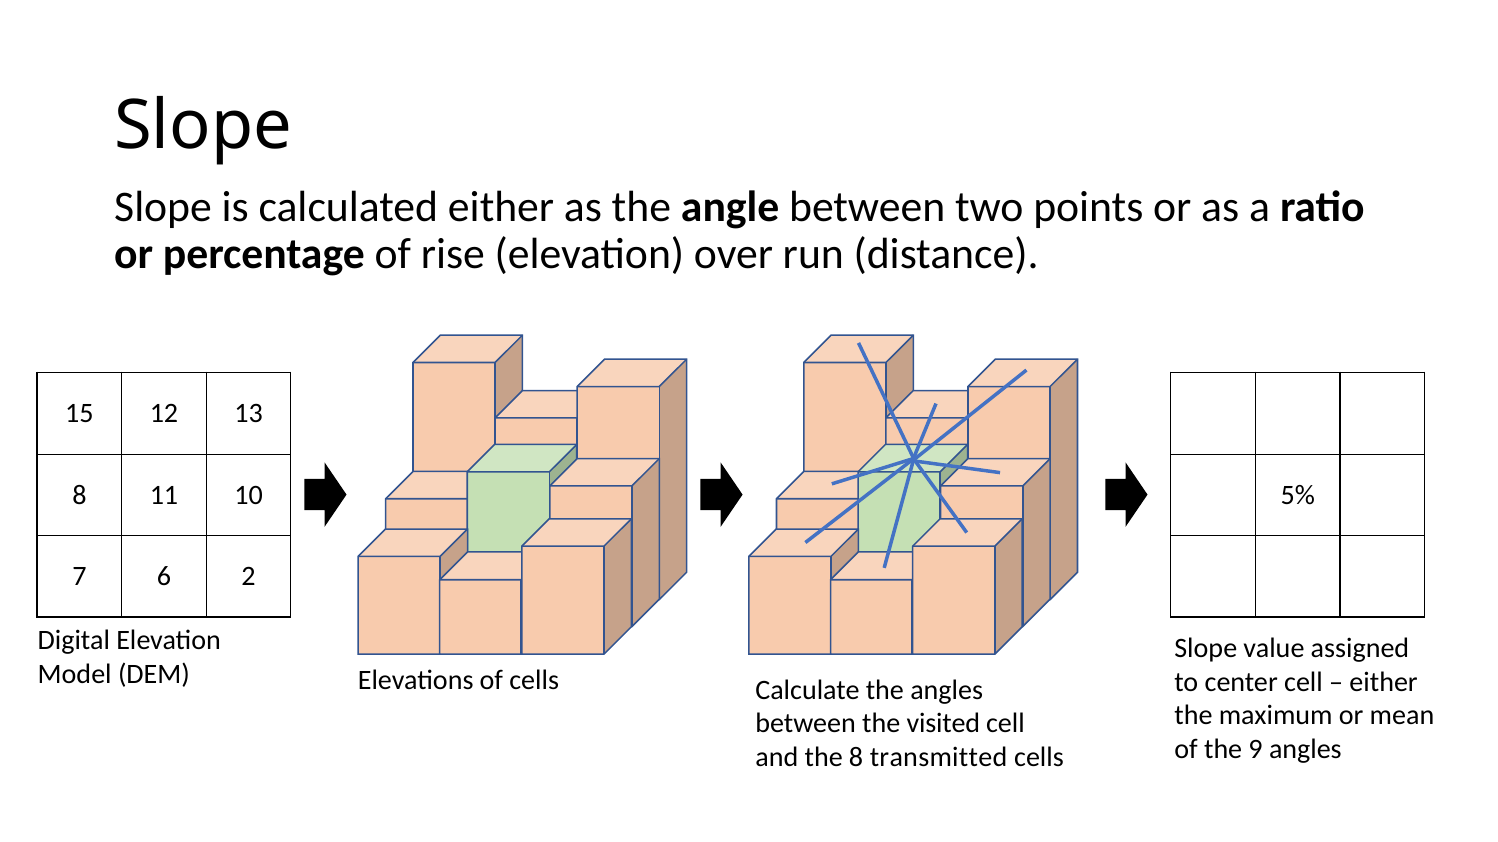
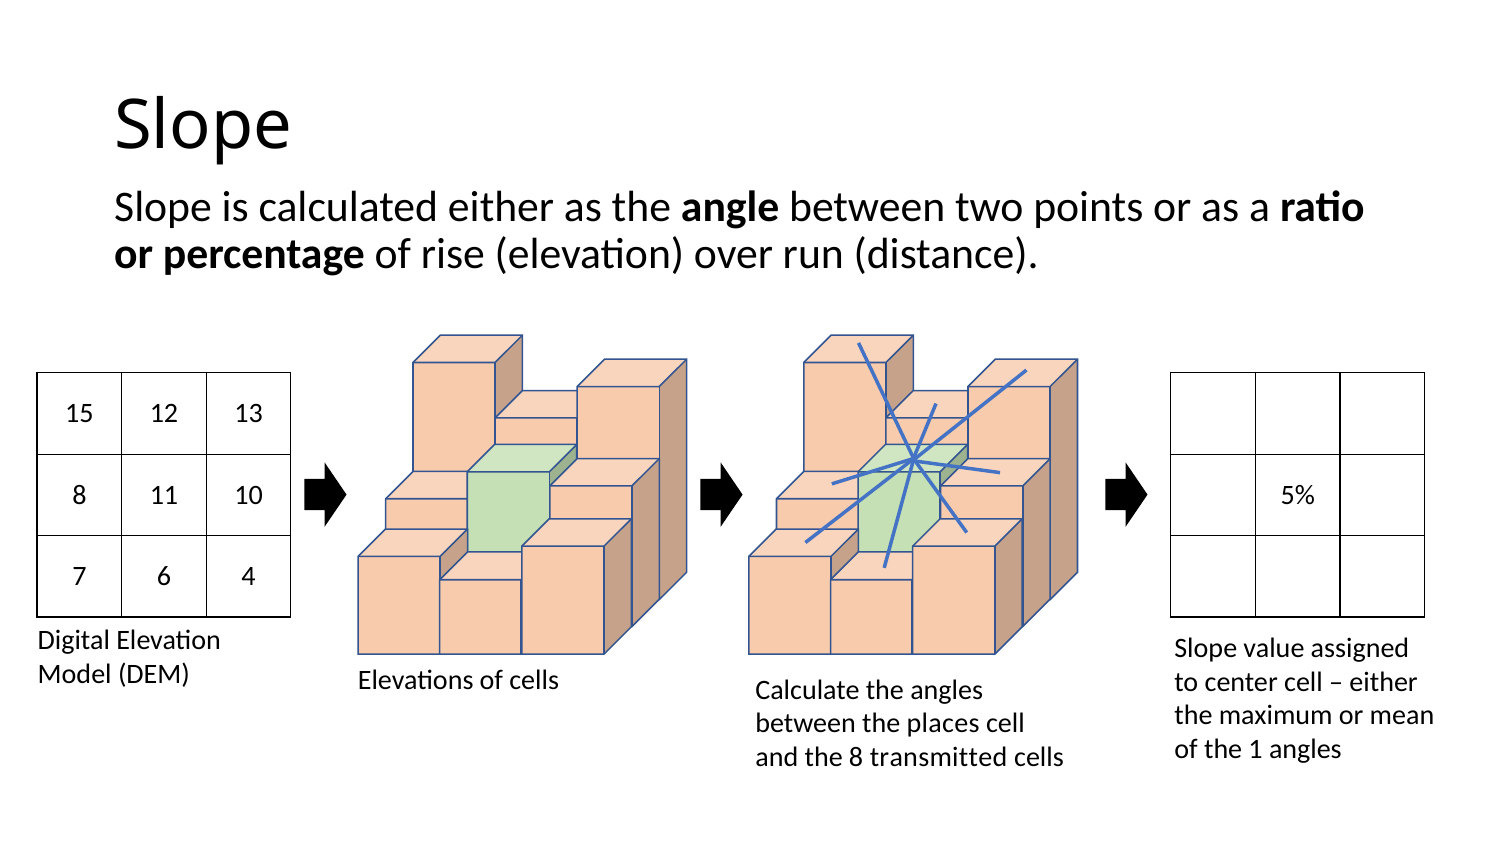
2: 2 -> 4 (249, 577)
visited: visited -> places (943, 724)
9: 9 -> 1 (1256, 750)
